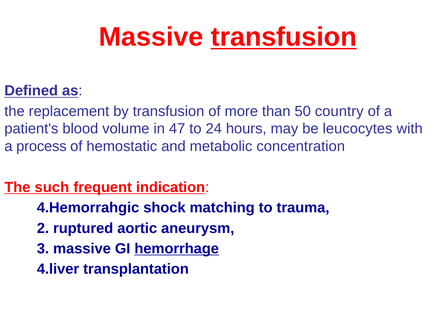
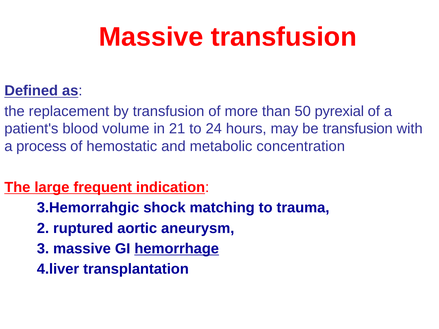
transfusion underline: present -> none (284, 37)
country: country -> pyrexial (339, 111)
47: 47 -> 21 (177, 129)
be leucocytes: leucocytes -> transfusion (358, 129)
such: such -> large (52, 187)
4.Hemorrahgic: 4.Hemorrahgic -> 3.Hemorrahgic (88, 208)
